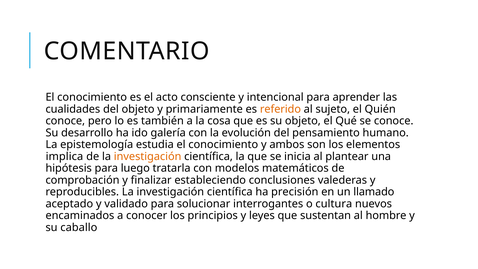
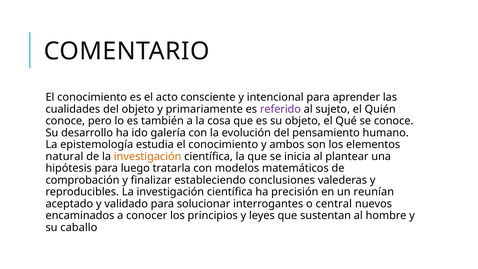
referido colour: orange -> purple (280, 109)
implica: implica -> natural (64, 156)
llamado: llamado -> reunían (374, 192)
cultura: cultura -> central (334, 204)
